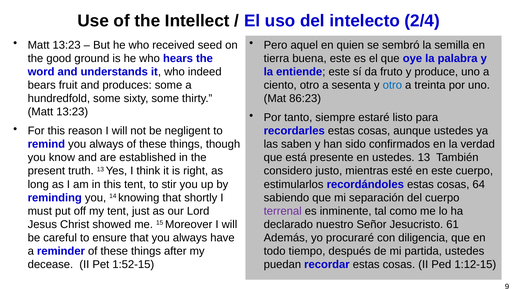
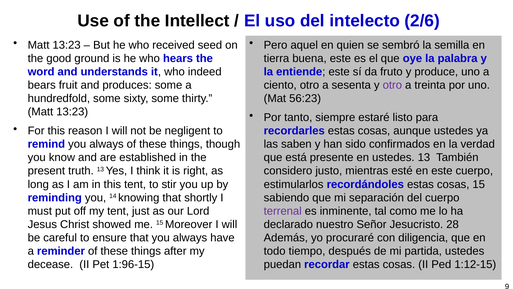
2/4: 2/4 -> 2/6 (422, 21)
otro colour: blue -> purple (392, 85)
86:23: 86:23 -> 56:23 (305, 98)
cosas 64: 64 -> 15 (479, 184)
61: 61 -> 28 (453, 224)
1:52-15: 1:52-15 -> 1:96-15 (133, 264)
